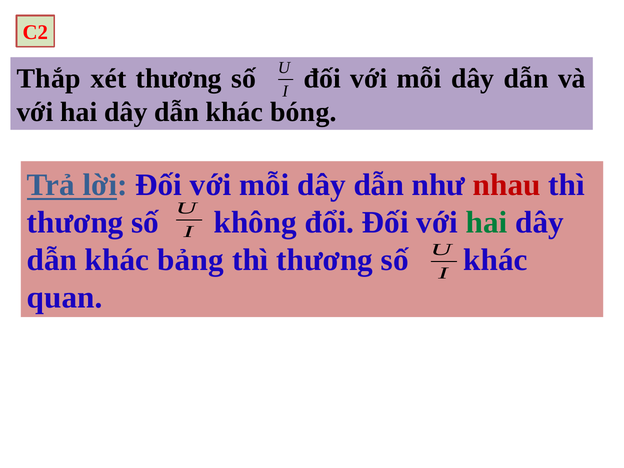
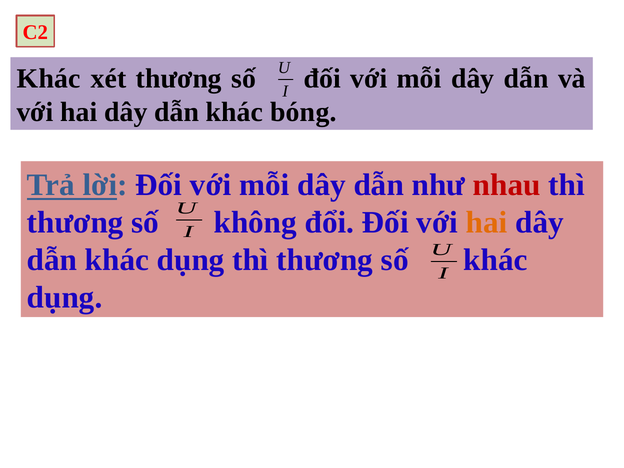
Thắp: Thắp -> Khác (49, 79)
hai colour: green -> orange (487, 223)
dẫn khác bảng: bảng -> dụng (191, 260)
quan: quan -> dụng (65, 297)
